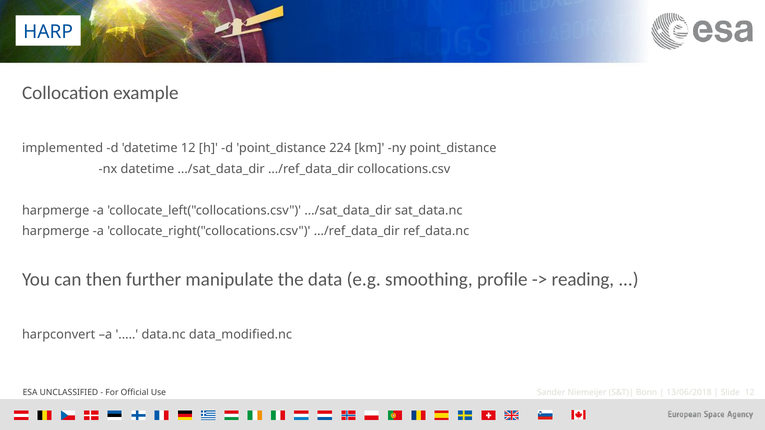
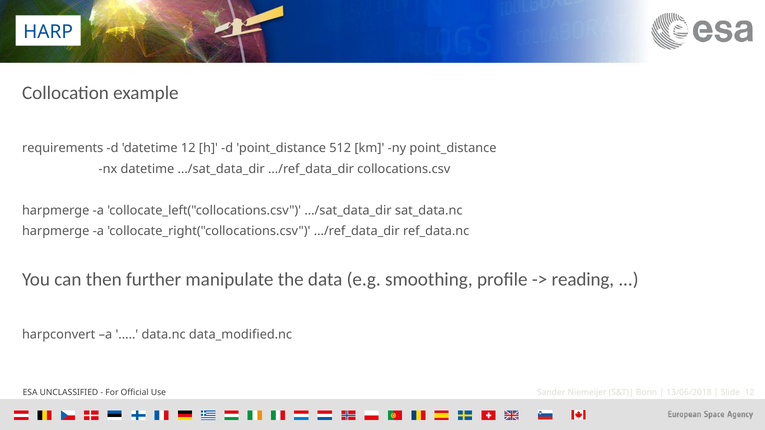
implemented: implemented -> requirements (63, 148)
224: 224 -> 512 (340, 148)
